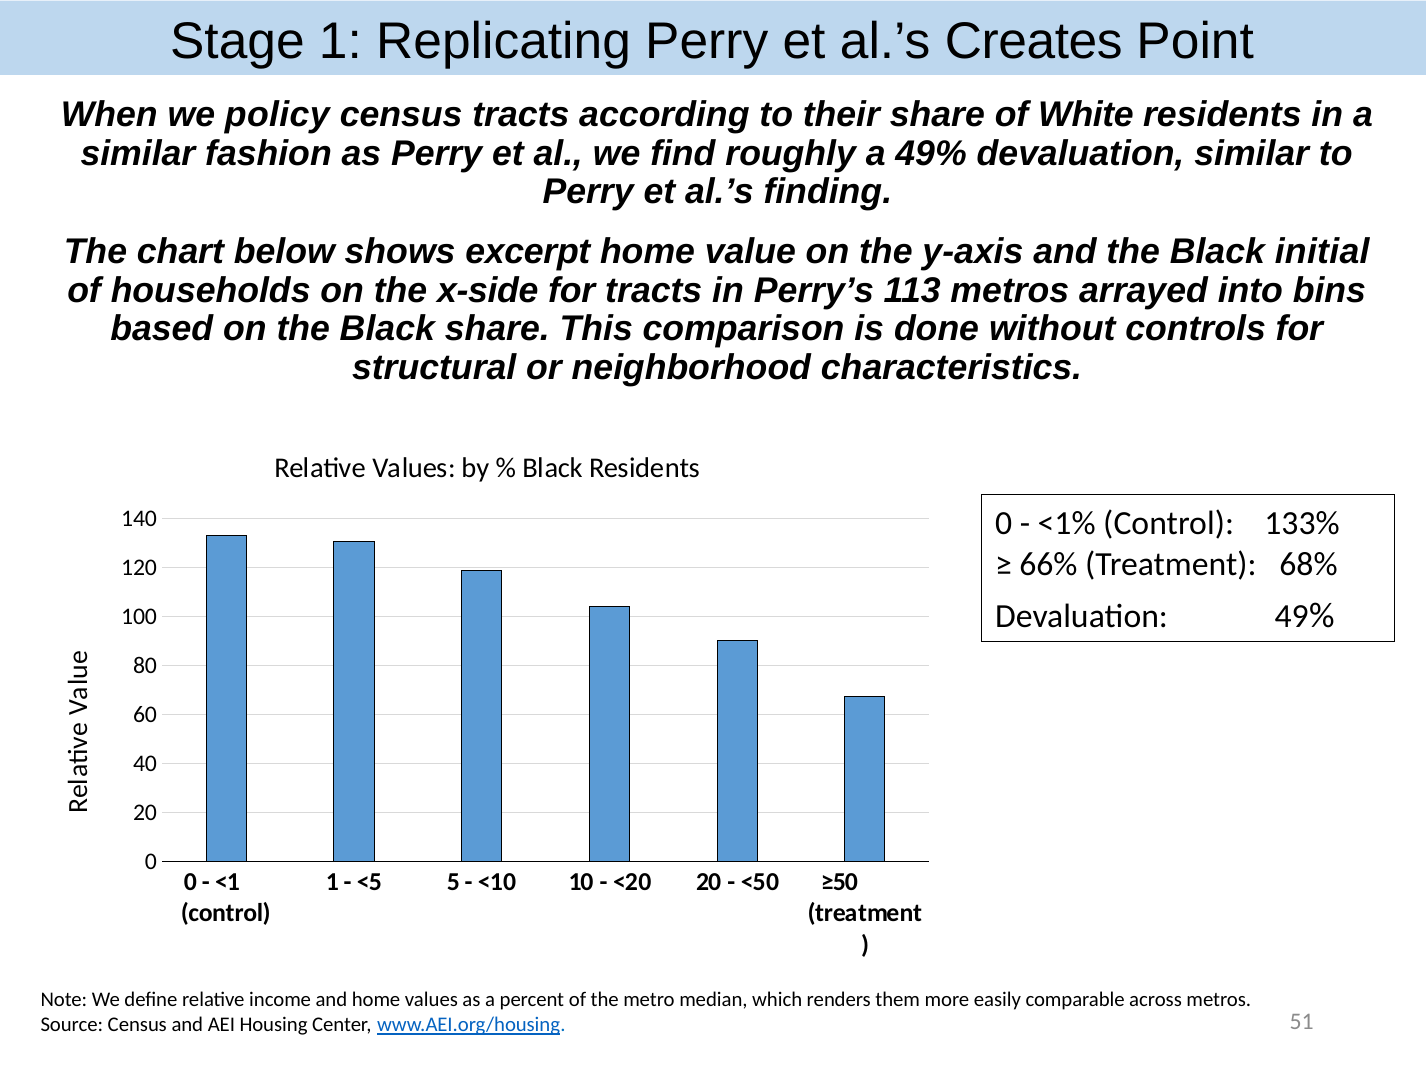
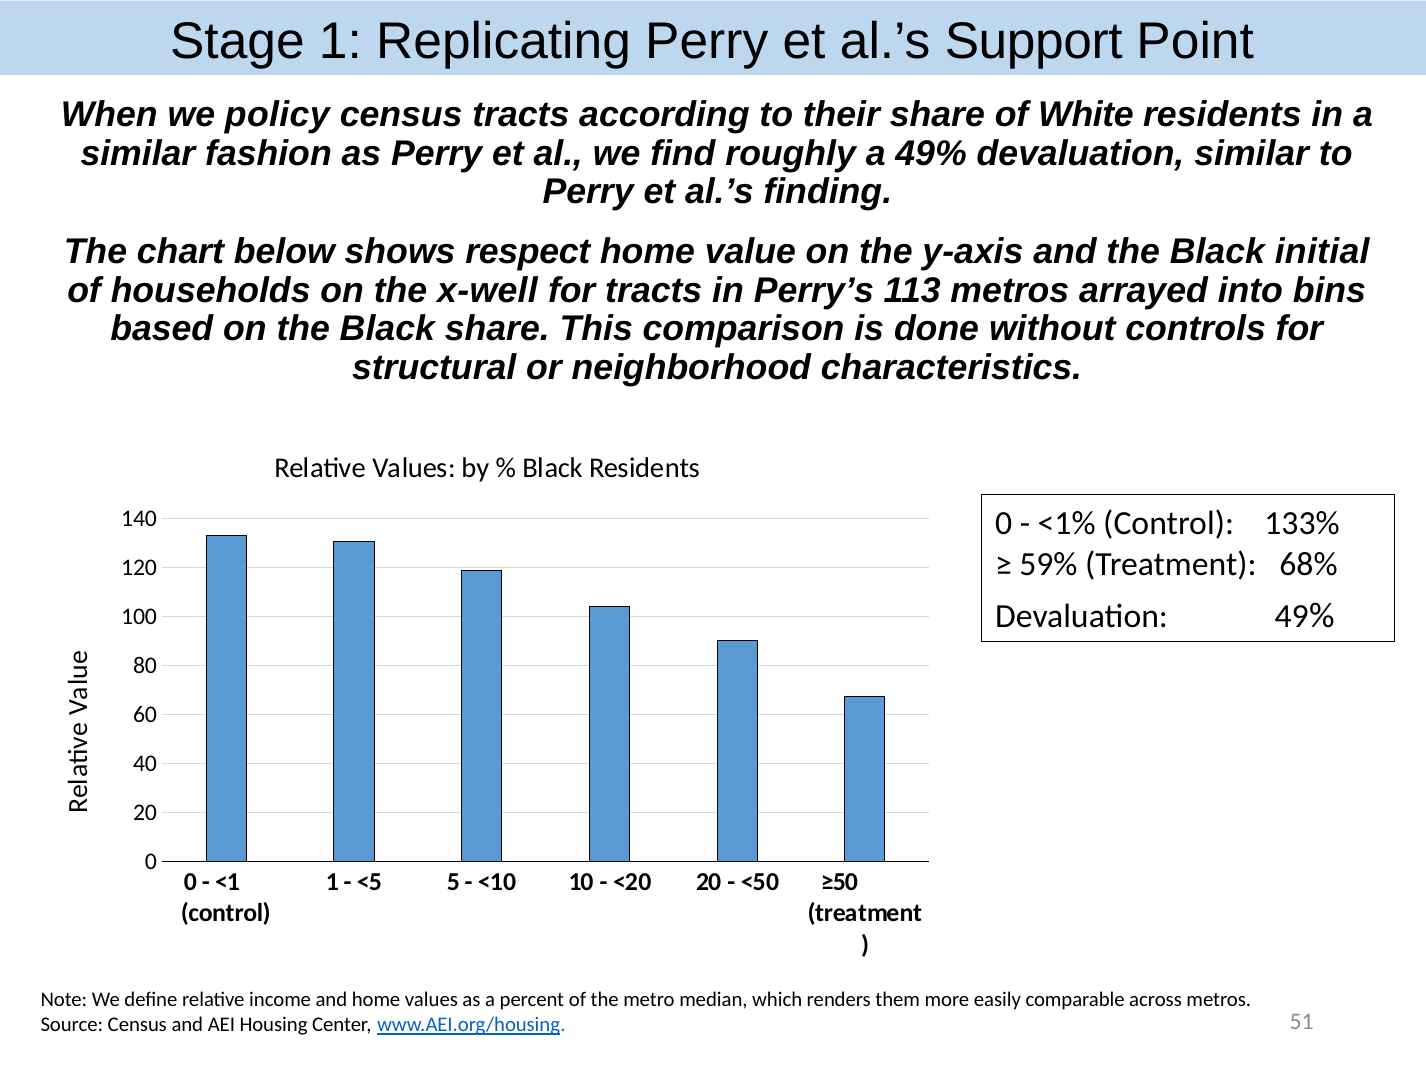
Creates: Creates -> Support (1034, 41)
excerpt: excerpt -> respect (528, 252)
x-side: x-side -> x-well (487, 290)
66%: 66% -> 59% (1048, 564)
